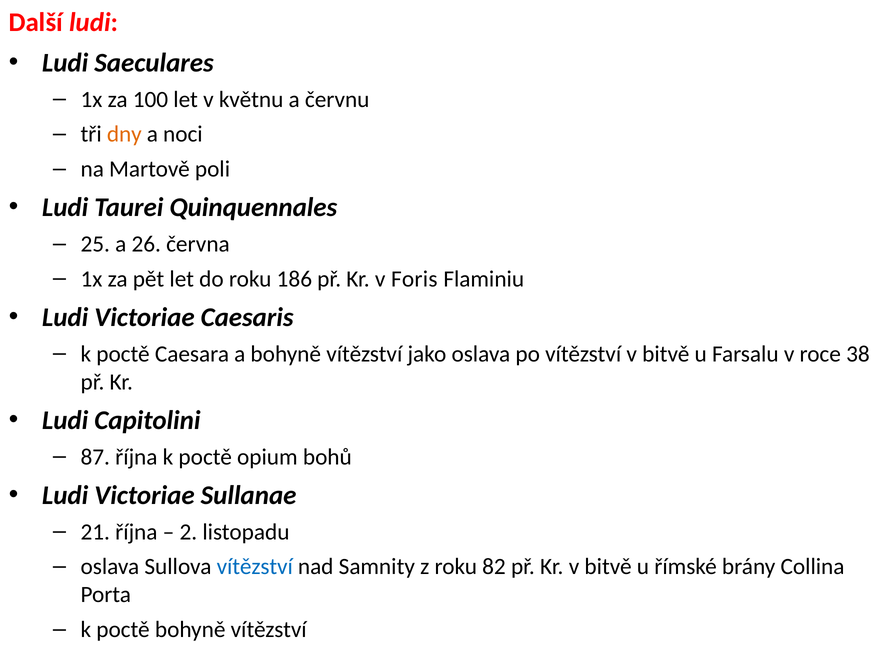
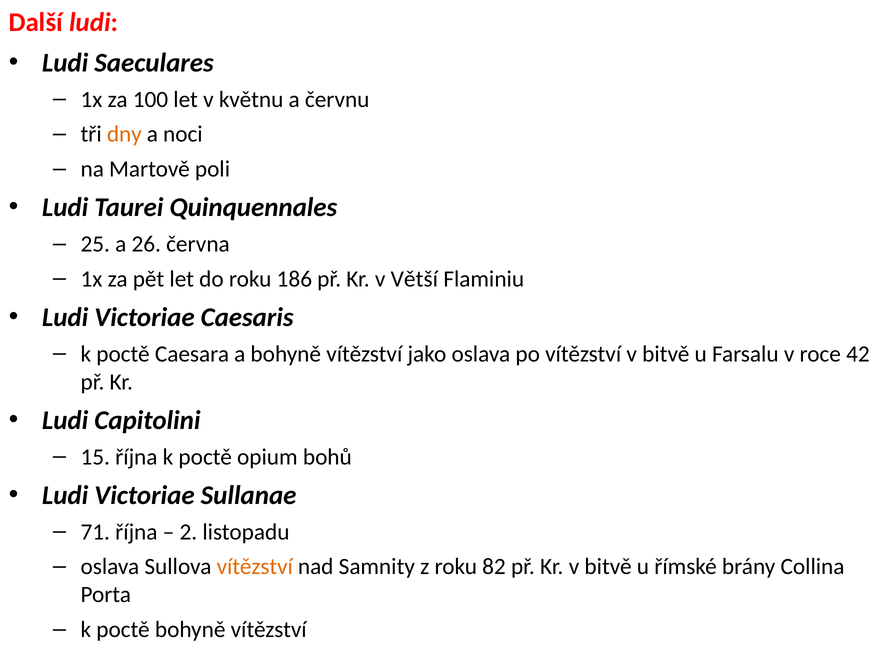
Foris: Foris -> Větší (414, 279)
38: 38 -> 42 (858, 354)
87: 87 -> 15 (95, 457)
21: 21 -> 71 (95, 532)
vítězství colour: blue -> orange (255, 567)
